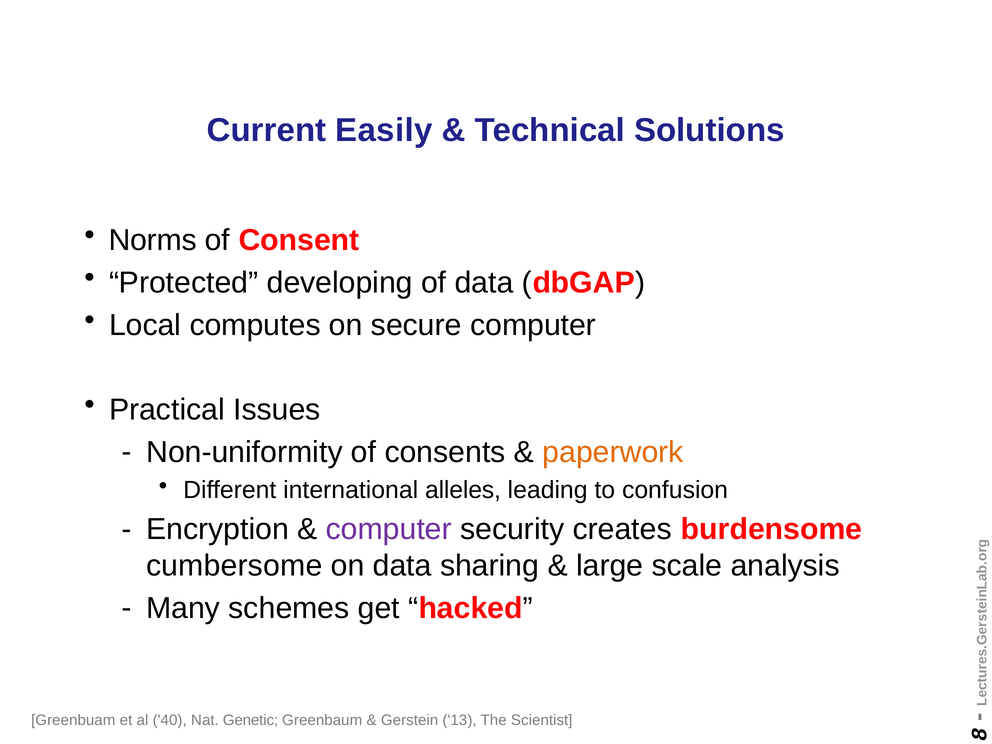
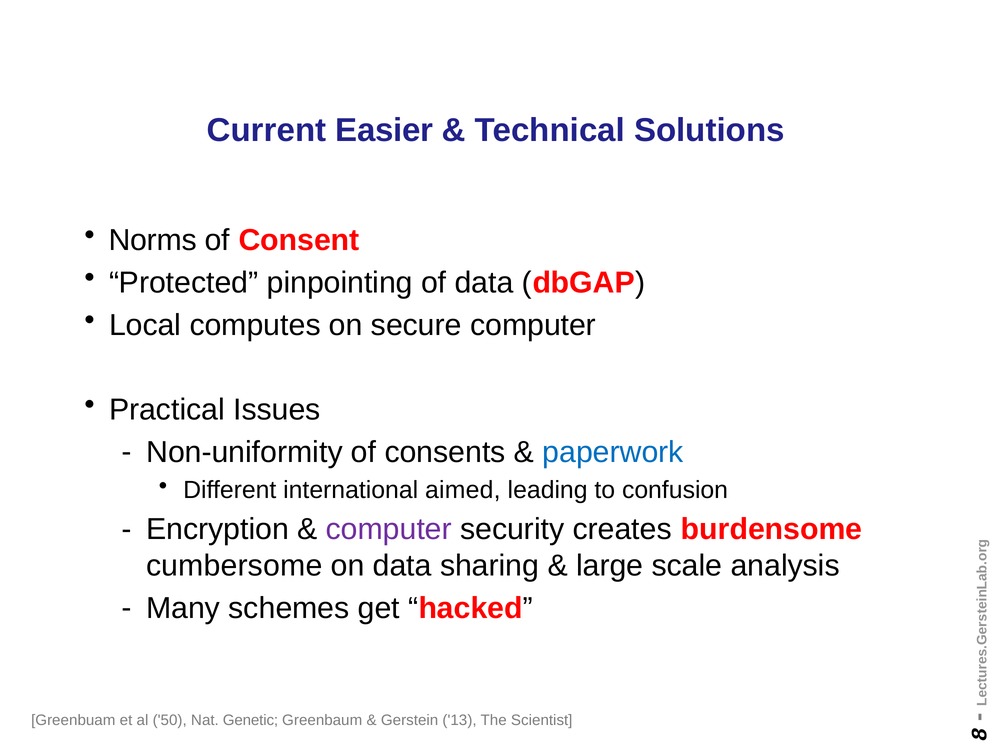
Easily: Easily -> Easier (384, 130)
developing: developing -> pinpointing (340, 283)
paperwork colour: orange -> blue (613, 452)
alleles: alleles -> aimed (463, 490)
40: 40 -> 50 (170, 720)
